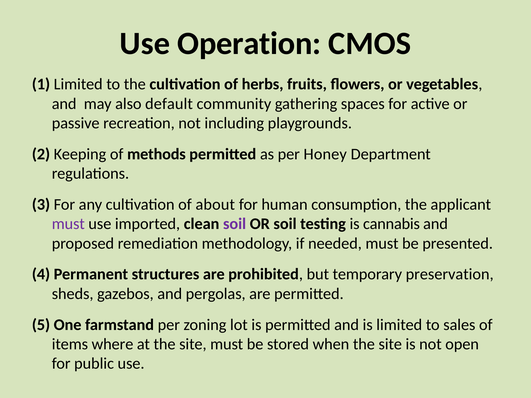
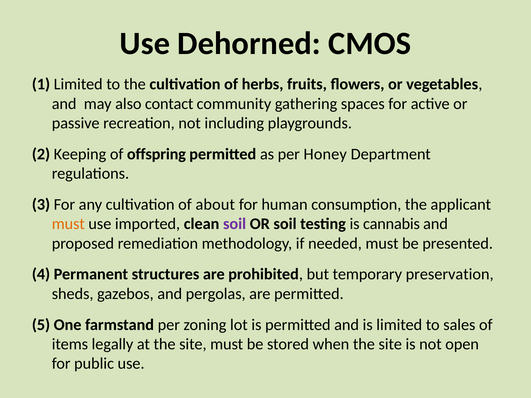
Operation: Operation -> Dehorned (249, 43)
default: default -> contact (169, 104)
methods: methods -> offspring (156, 154)
must colour: purple -> orange (68, 224)
where: where -> legally (112, 344)
